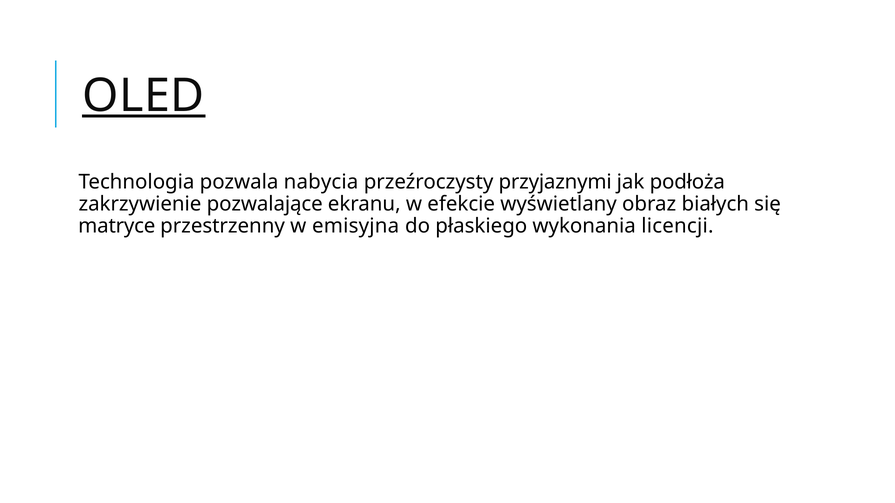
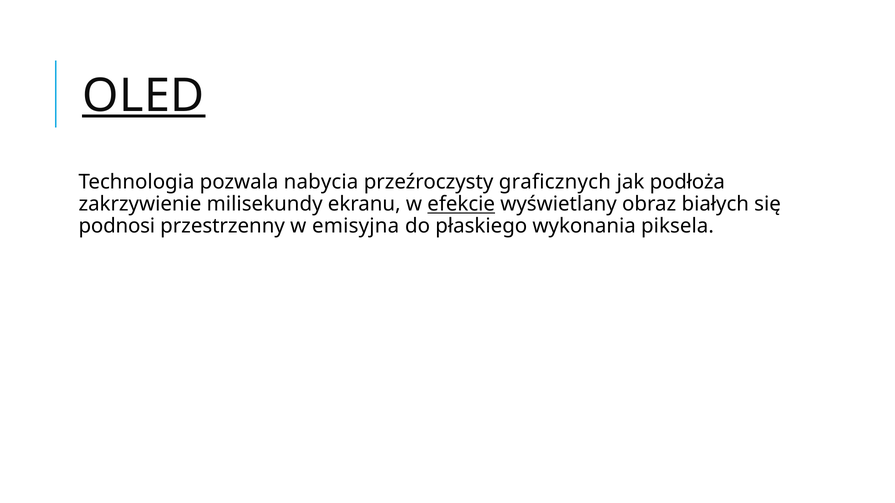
przyjaznymi: przyjaznymi -> graficznych (555, 182)
pozwalające: pozwalające -> milisekundy (265, 204)
efekcie underline: none -> present (461, 204)
matryce: matryce -> podnosi (117, 226)
licencji: licencji -> piksela (677, 226)
